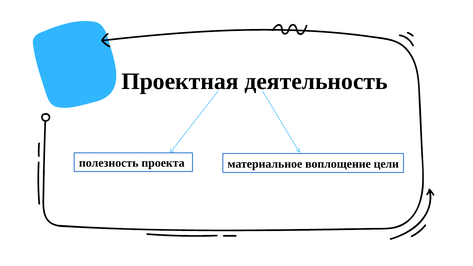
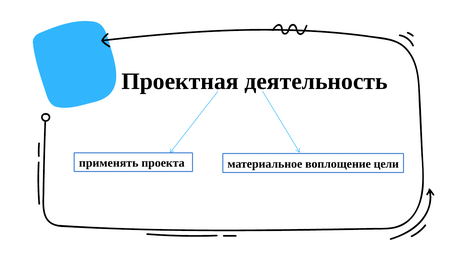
полезность: полезность -> применять (109, 163)
